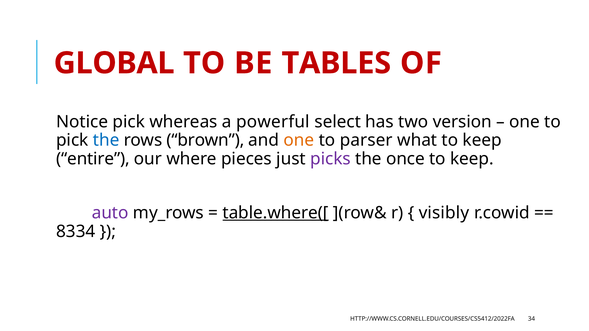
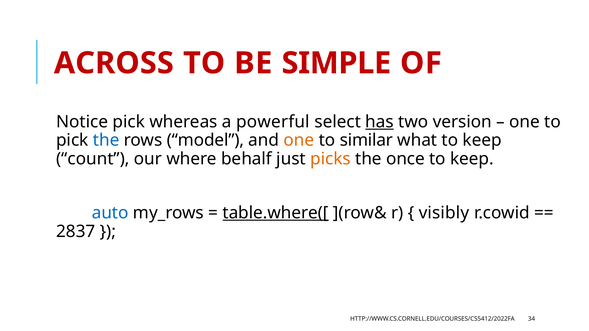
GLOBAL: GLOBAL -> ACROSS (114, 63)
TABLES: TABLES -> SIMPLE (336, 63)
has underline: none -> present (380, 122)
brown: brown -> model (205, 140)
parser: parser -> similar (366, 140)
entire: entire -> count (93, 159)
pieces: pieces -> behalf (246, 159)
picks colour: purple -> orange (330, 159)
auto colour: purple -> blue (110, 213)
8334: 8334 -> 2837 (76, 232)
